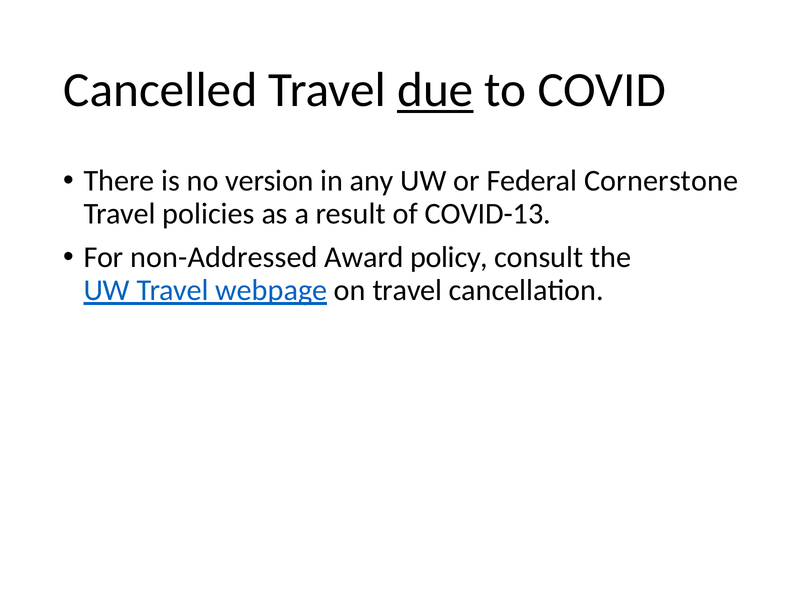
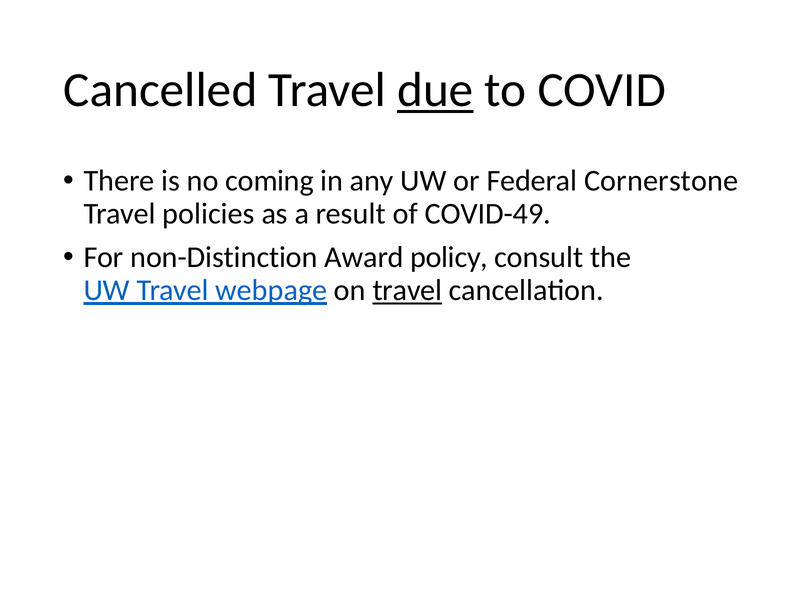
version: version -> coming (270, 181)
COVID-13: COVID-13 -> COVID-49 (488, 214)
non-Addressed: non-Addressed -> non-Distinction (224, 258)
travel underline: none -> present (407, 291)
